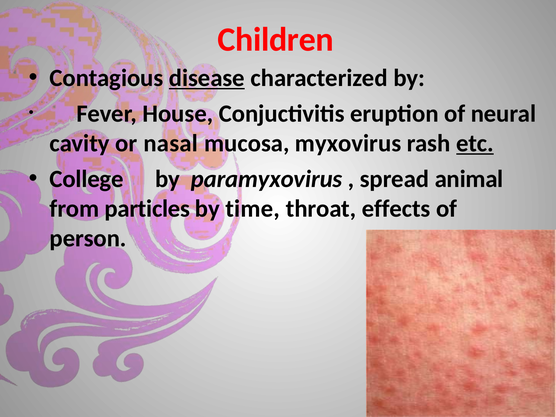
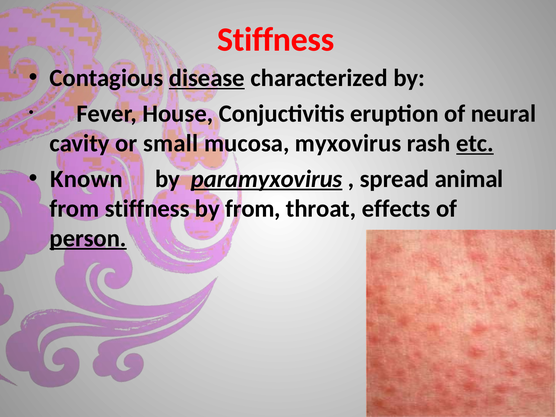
Children: Children -> Stiffness (276, 40)
nasal: nasal -> small (171, 143)
College: College -> Known (86, 179)
paramyxovirus underline: none -> present (267, 179)
from particles: particles -> stiffness (147, 209)
by time: time -> from (253, 209)
person underline: none -> present (88, 238)
